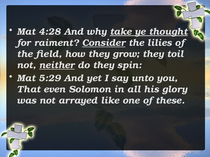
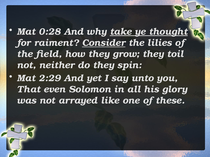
4:28: 4:28 -> 0:28 (50, 32)
neither underline: present -> none (57, 65)
5:29: 5:29 -> 2:29 (50, 78)
